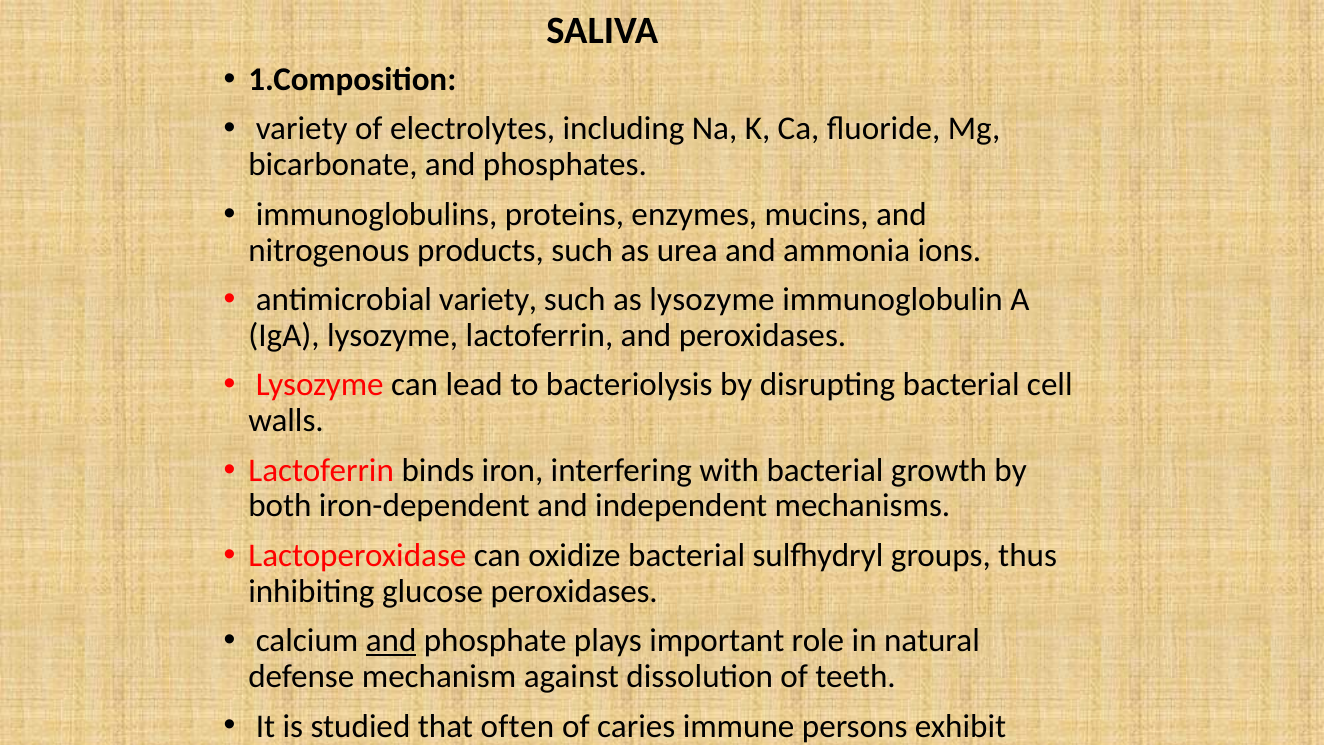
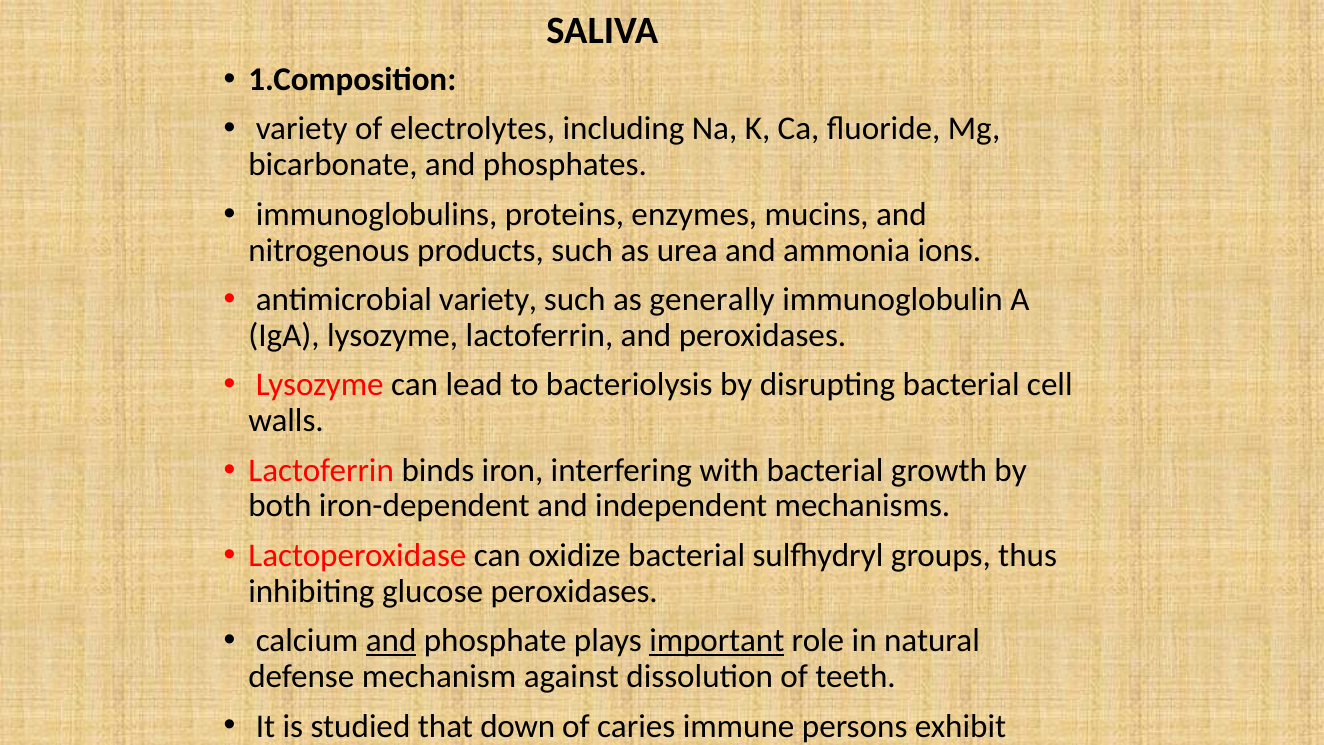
as lysozyme: lysozyme -> generally (712, 300)
important underline: none -> present (717, 641)
often: often -> down (518, 726)
